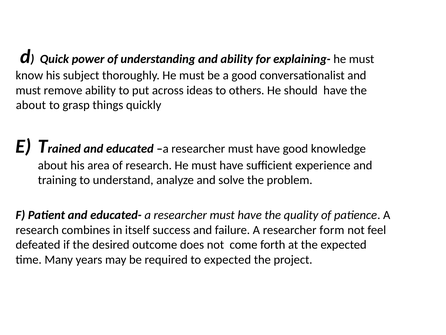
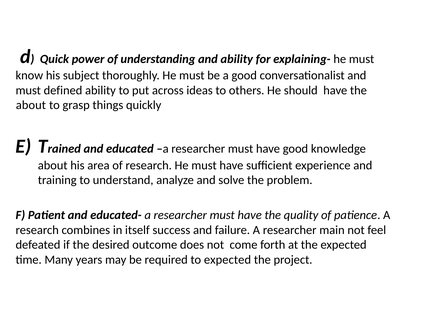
remove: remove -> defined (63, 90)
form: form -> main (332, 230)
